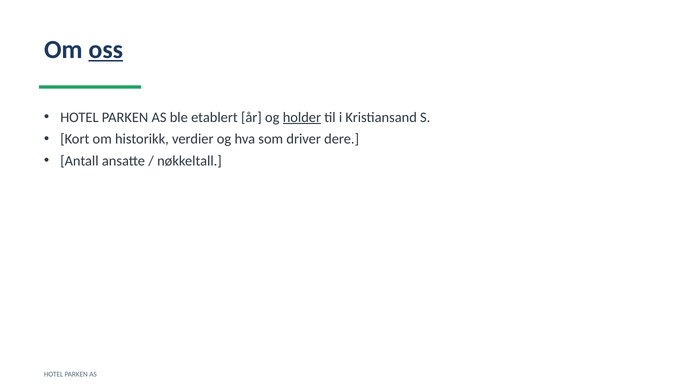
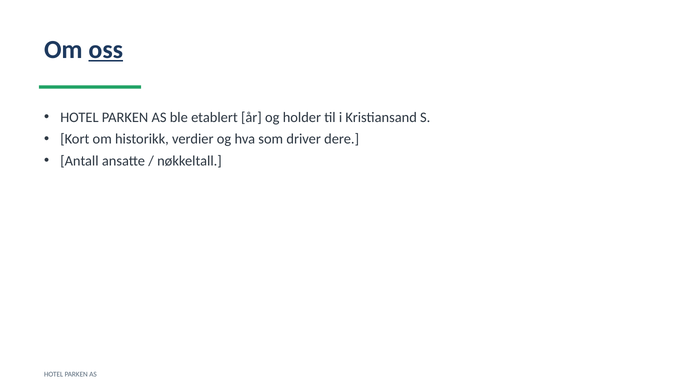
holder underline: present -> none (302, 117)
